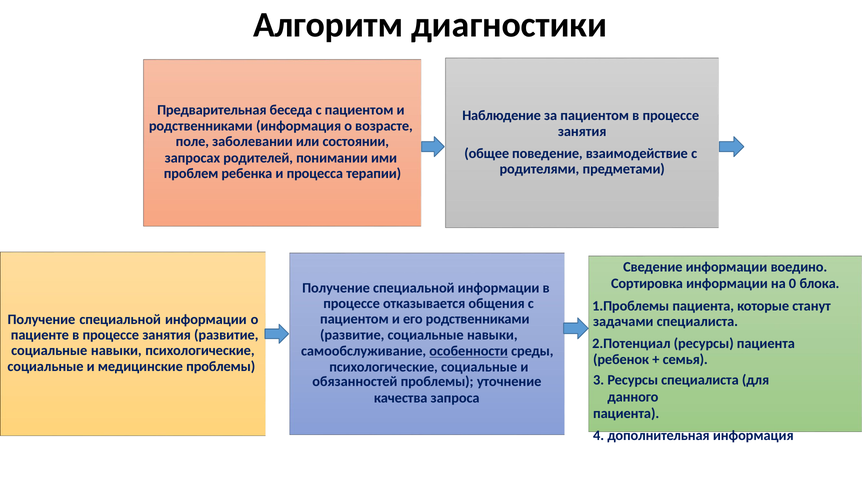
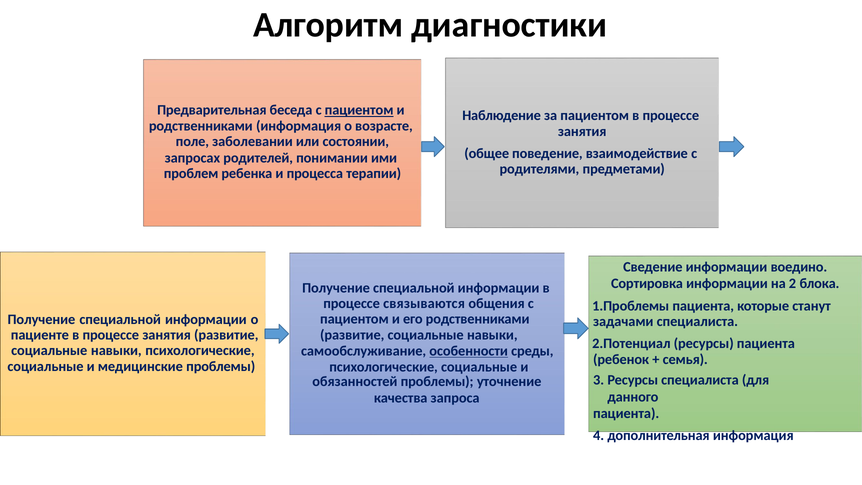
пациентом underline: none -> present (359, 110)
0: 0 -> 2 (792, 284)
отказывается: отказывается -> связываются (424, 303)
